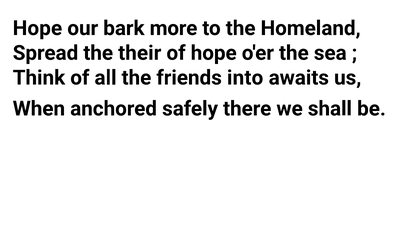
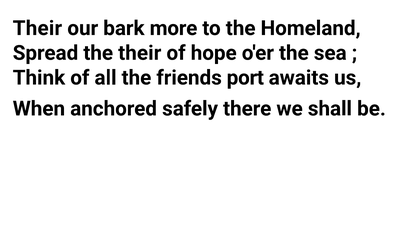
Hope: Hope -> Their (37, 28)
into: into -> port (245, 78)
